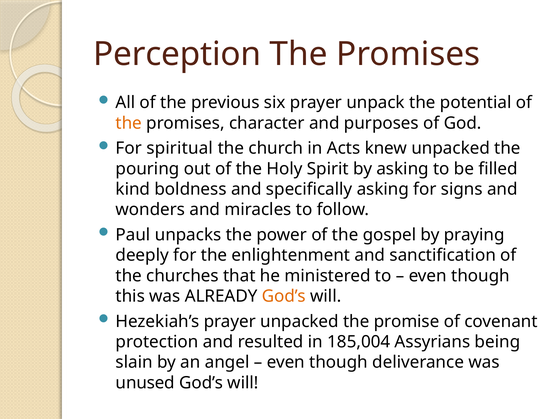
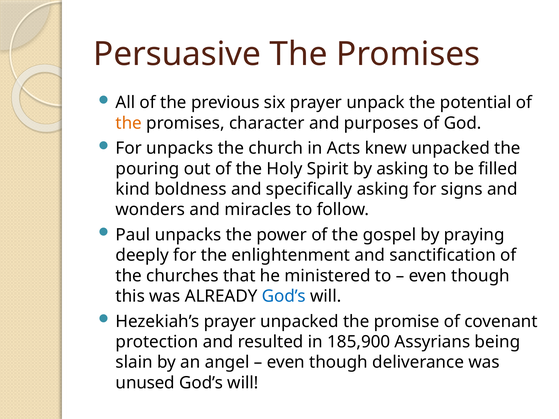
Perception: Perception -> Persuasive (177, 54)
For spiritual: spiritual -> unpacks (180, 148)
God’s colour: orange -> blue (284, 296)
185,004: 185,004 -> 185,900 (359, 342)
